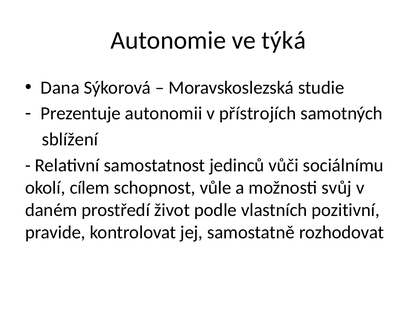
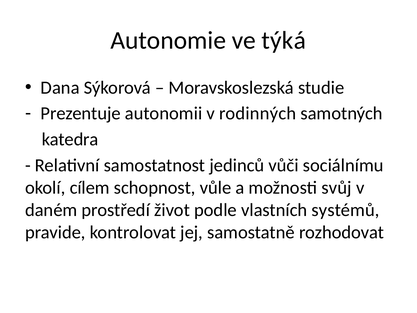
přístrojích: přístrojích -> rodinných (258, 113)
sblížení: sblížení -> katedra (70, 139)
pozitivní: pozitivní -> systémů (346, 210)
